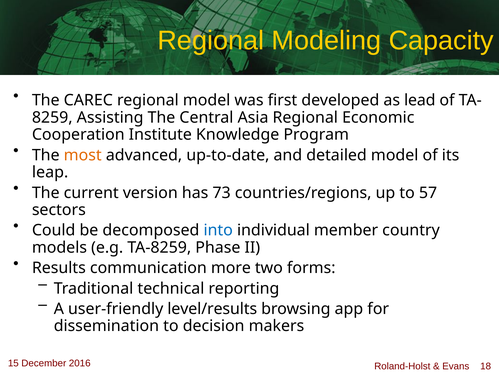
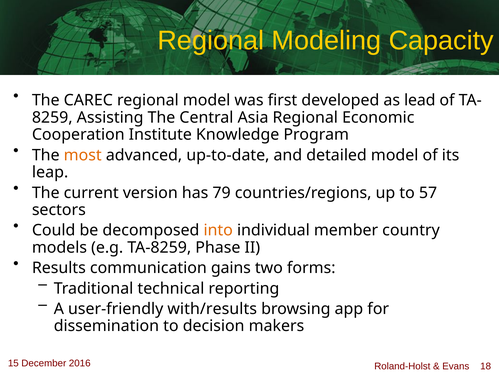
73: 73 -> 79 (222, 193)
into colour: blue -> orange (218, 231)
more: more -> gains (231, 268)
level/results: level/results -> with/results (212, 309)
